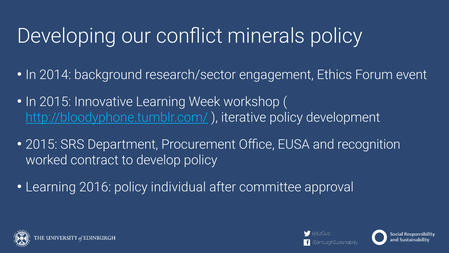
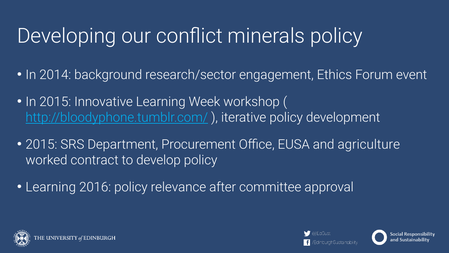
recognition: recognition -> agriculture (369, 144)
individual: individual -> relevance (178, 187)
